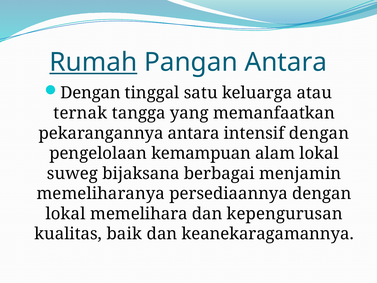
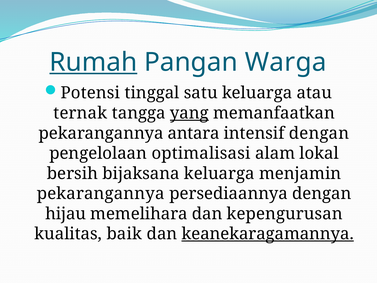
Pangan Antara: Antara -> Warga (286, 62)
Dengan: Dengan -> Potensi (90, 93)
yang underline: none -> present (189, 113)
kemampuan: kemampuan -> optimalisasi (201, 153)
suweg: suweg -> bersih (72, 173)
bijaksana berbagai: berbagai -> keluarga (219, 173)
memeliharanya: memeliharanya -> pekarangannya (101, 193)
lokal: lokal -> hijau (66, 214)
keanekaragamannya underline: none -> present (268, 234)
